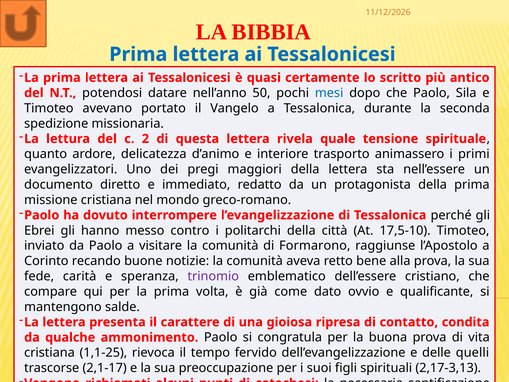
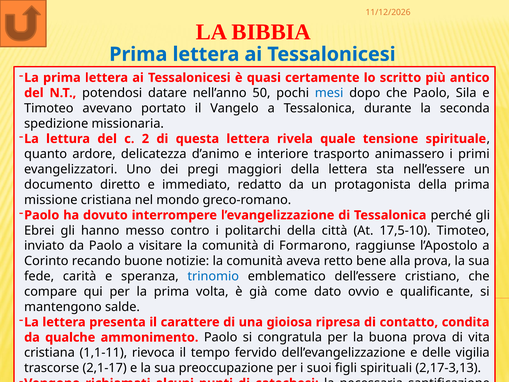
trinomio colour: purple -> blue (213, 276)
1,1-25: 1,1-25 -> 1,1-11 (103, 352)
delle quelli: quelli -> vigilia (473, 352)
